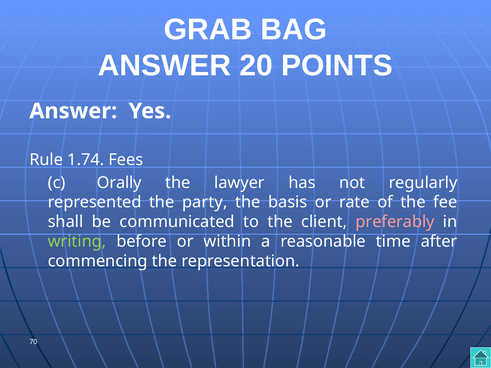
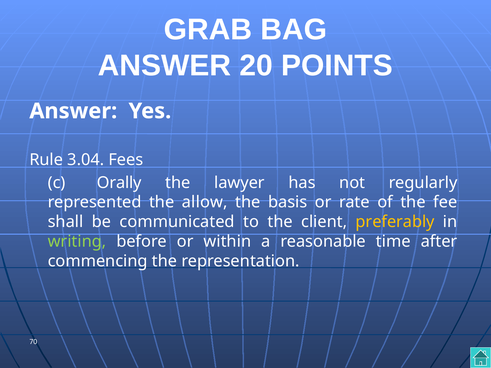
1.74: 1.74 -> 3.04 (86, 160)
party: party -> allow (205, 202)
preferably colour: pink -> yellow (395, 222)
